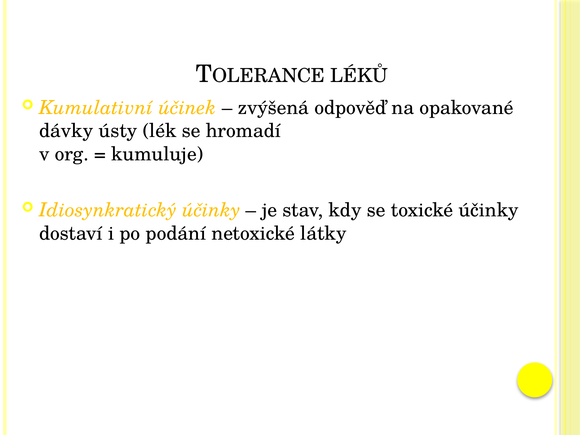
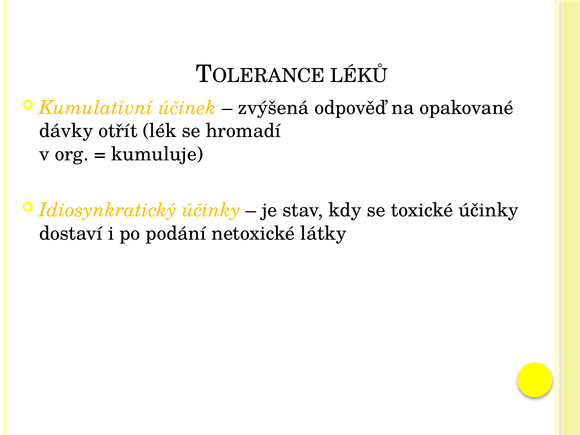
ústy: ústy -> otřít (118, 131)
